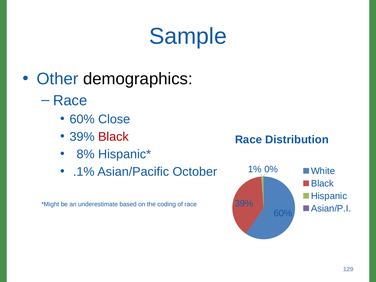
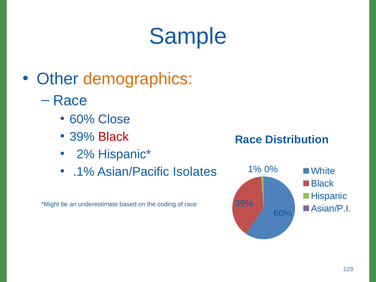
demographics colour: black -> orange (138, 79)
8%: 8% -> 2% (86, 154)
October: October -> Isolates (195, 172)
